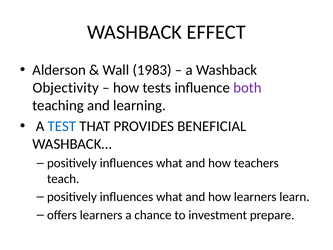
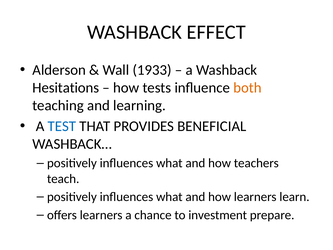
1983: 1983 -> 1933 (152, 70)
Objectivity: Objectivity -> Hesitations (66, 88)
both colour: purple -> orange (247, 88)
